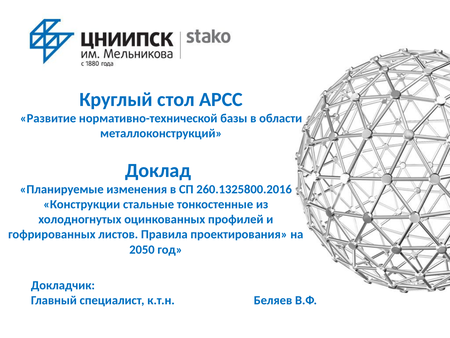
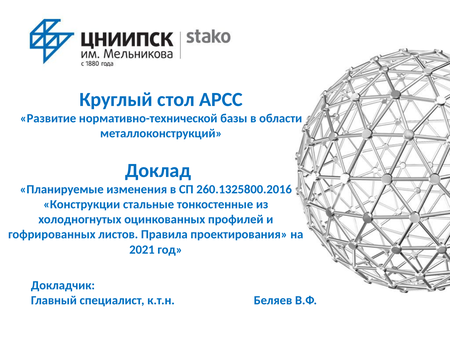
2050: 2050 -> 2021 (142, 249)
